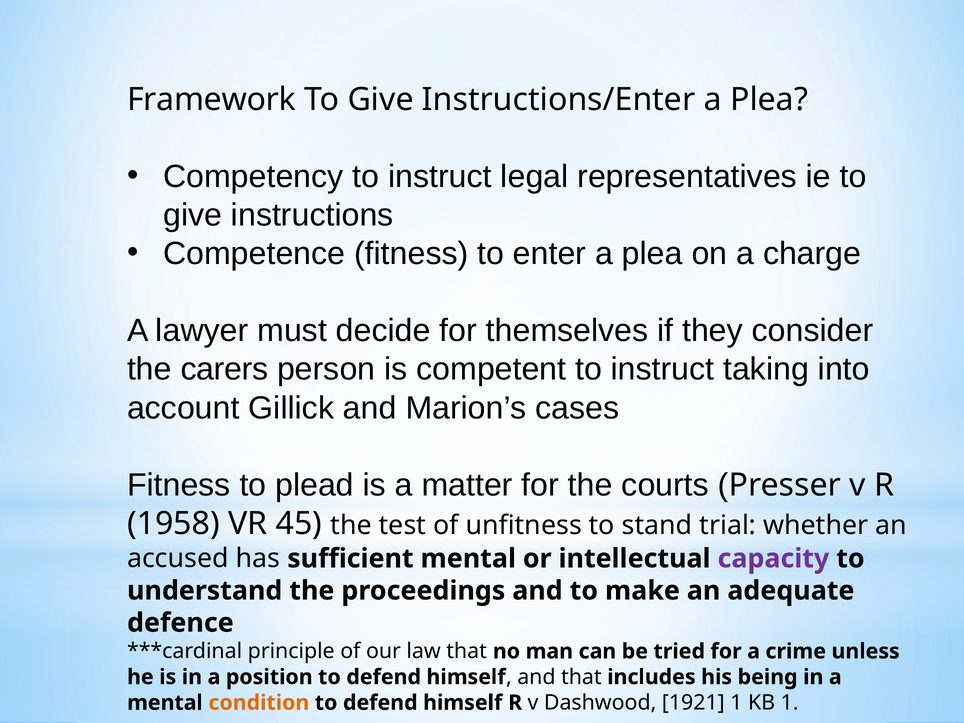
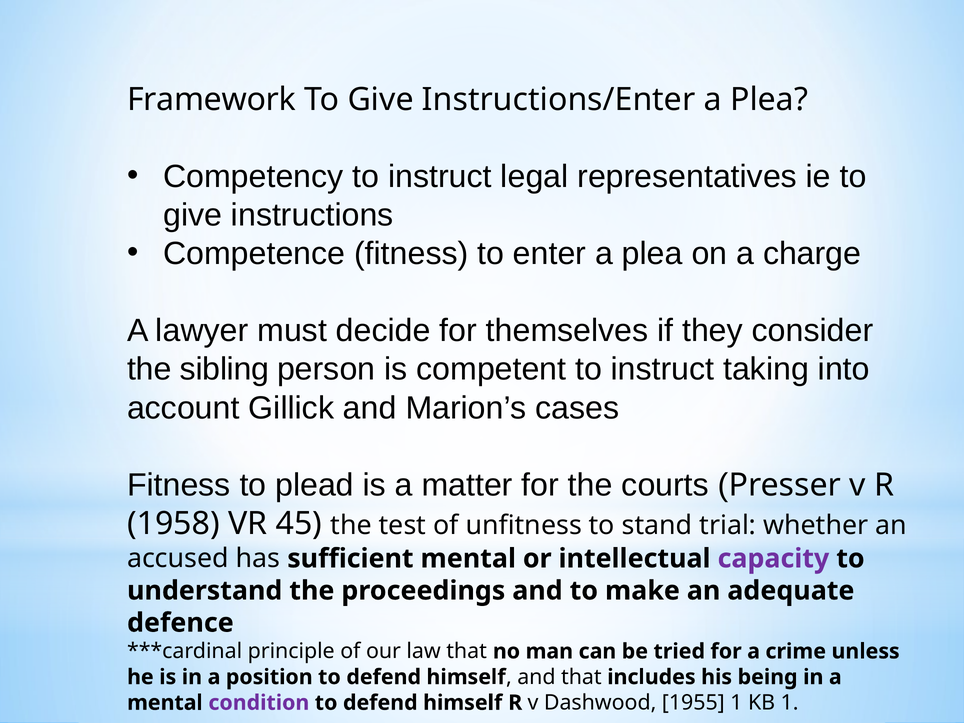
carers: carers -> sibling (225, 369)
condition colour: orange -> purple (259, 703)
1921: 1921 -> 1955 (693, 703)
